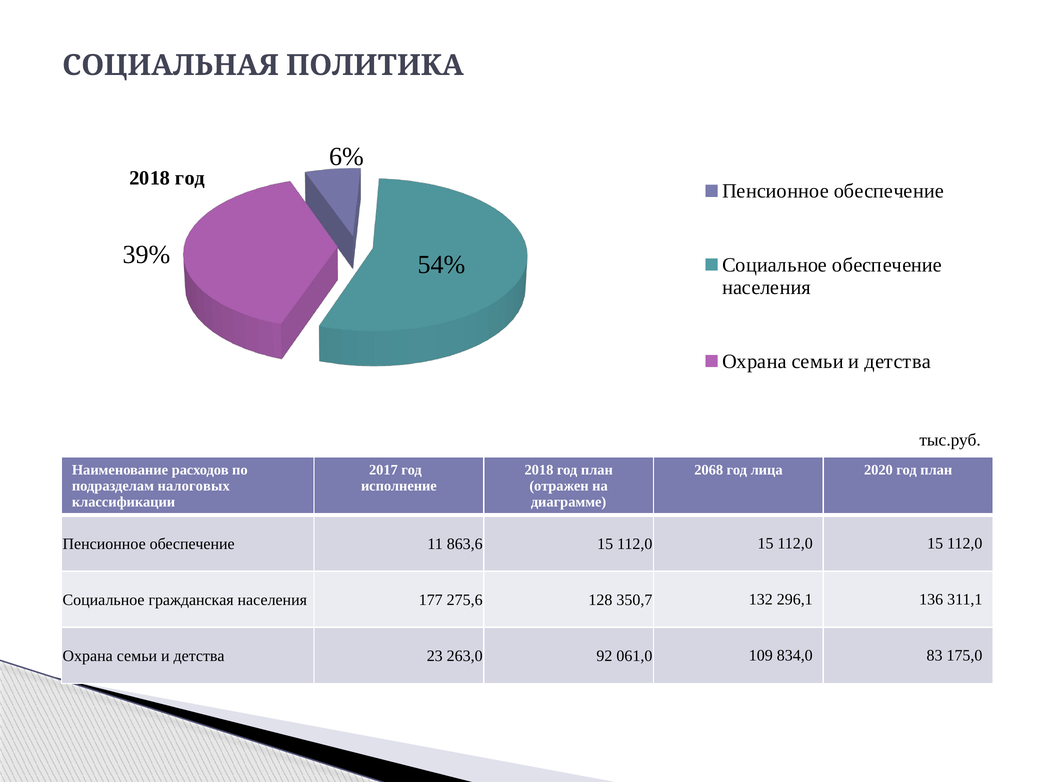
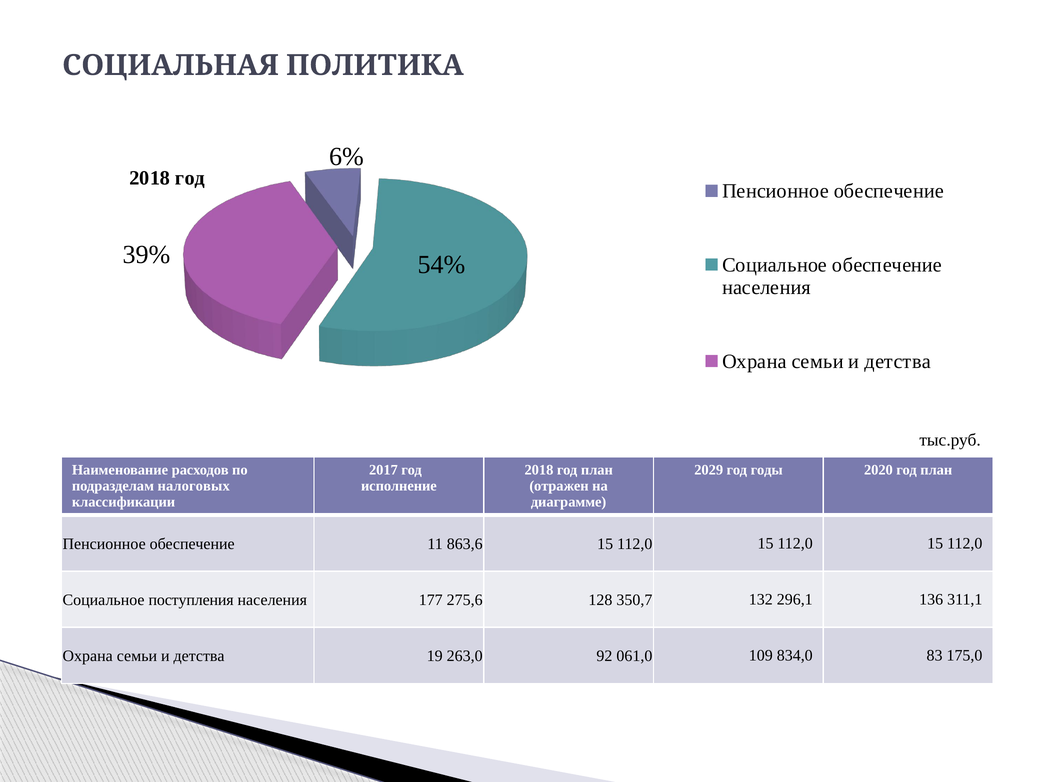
2068: 2068 -> 2029 (709, 470)
лица: лица -> годы (767, 470)
гражданская: гражданская -> поступления (191, 600)
23: 23 -> 19 (435, 656)
